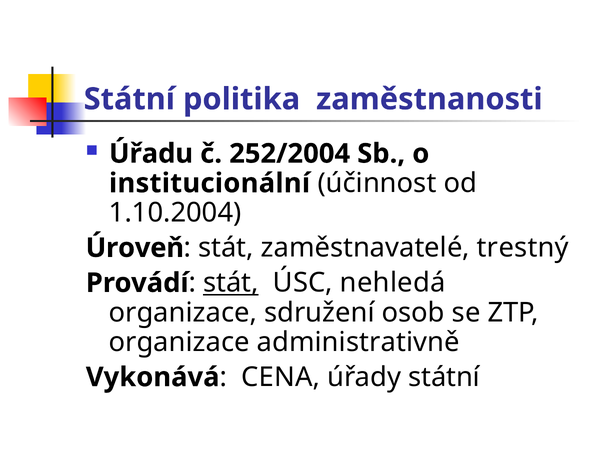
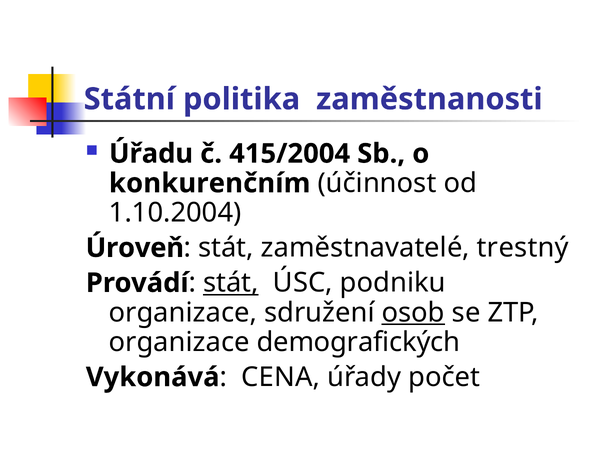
252/2004: 252/2004 -> 415/2004 (290, 154)
institucionální: institucionální -> konkurenčním (210, 183)
nehledá: nehledá -> podniku (393, 283)
osob underline: none -> present (413, 313)
administrativně: administrativně -> demografických (358, 342)
úřady státní: státní -> počet (444, 377)
